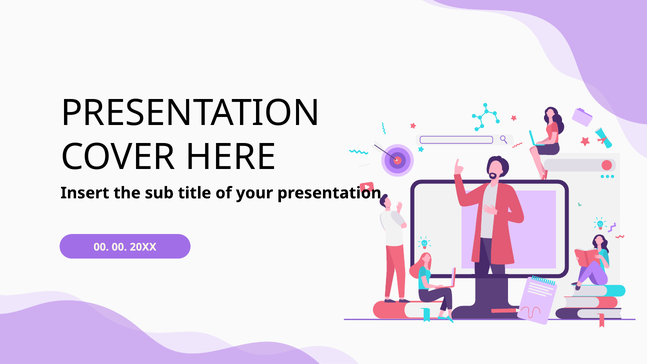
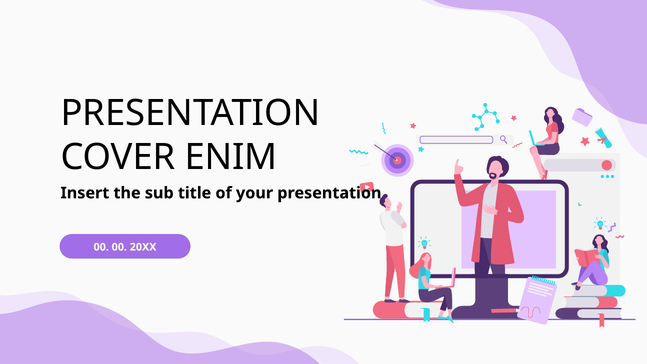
HERE: HERE -> ENIM (231, 157)
